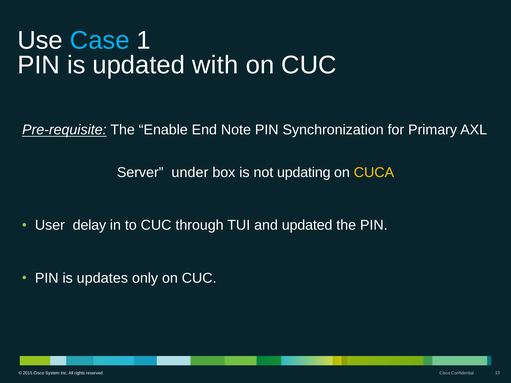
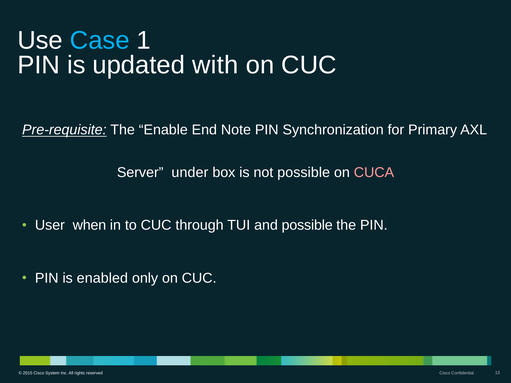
not updating: updating -> possible (304, 173)
CUCA colour: yellow -> pink (374, 173)
delay: delay -> when (89, 225)
and updated: updated -> possible (307, 225)
updates: updates -> enabled (102, 278)
